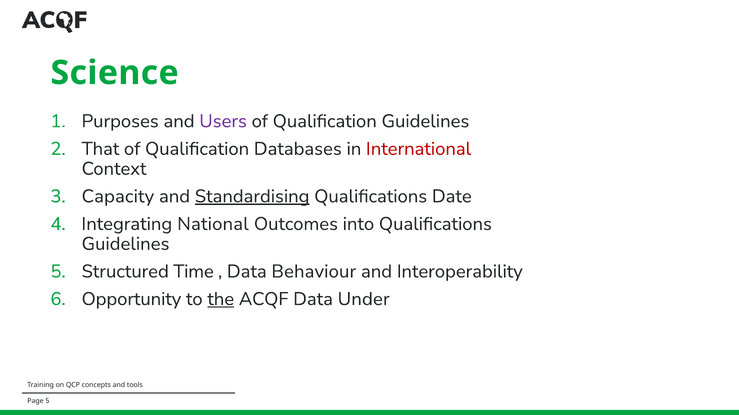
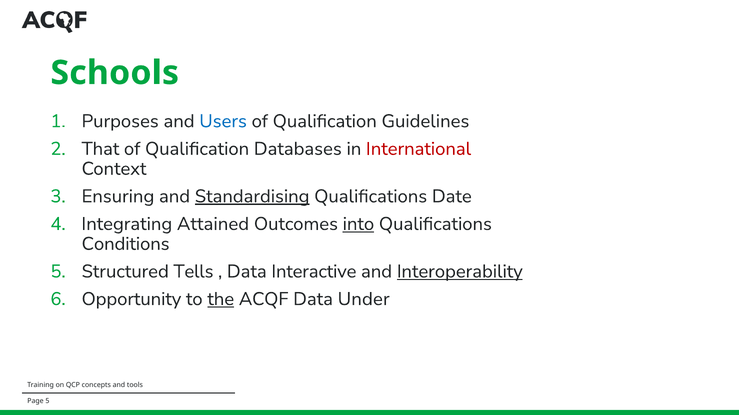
Science: Science -> Schools (115, 73)
Users colour: purple -> blue (223, 121)
Capacity: Capacity -> Ensuring (118, 197)
National: National -> Attained (213, 224)
into underline: none -> present (358, 224)
Guidelines: Guidelines -> Conditions (126, 244)
Time: Time -> Tells (193, 272)
Behaviour: Behaviour -> Interactive (314, 272)
Interoperability underline: none -> present (460, 272)
